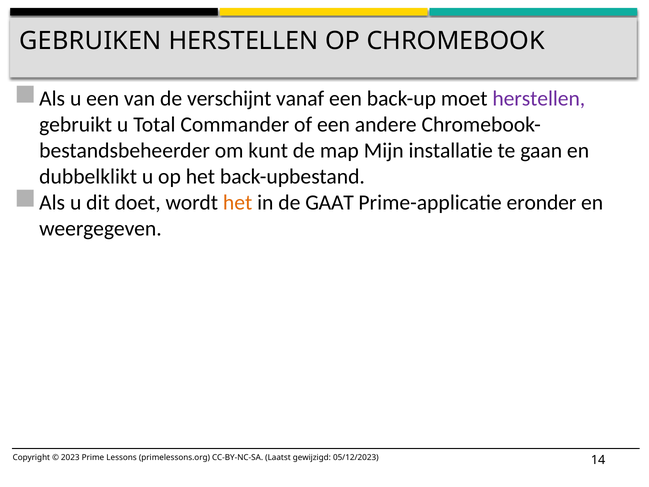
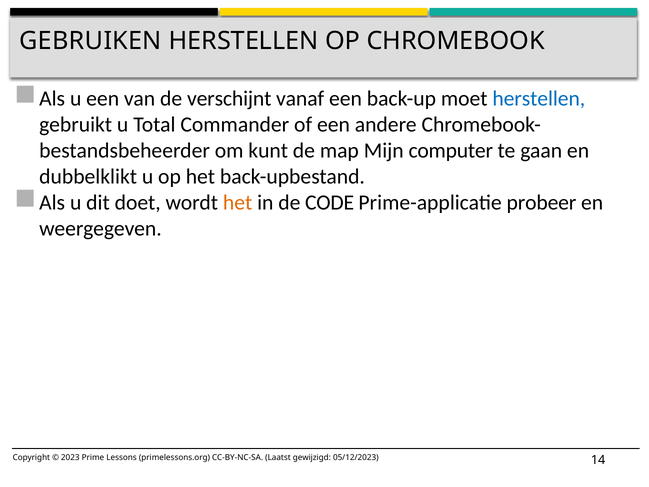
herstellen colour: purple -> blue (539, 99)
installatie: installatie -> computer (451, 151)
GAAT: GAAT -> CODE (330, 203)
eronder: eronder -> probeer (541, 203)
